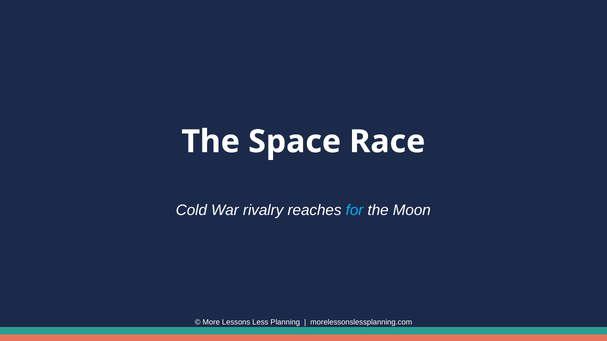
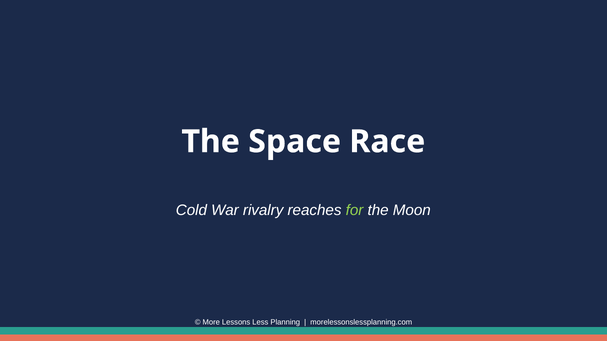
for colour: light blue -> light green (355, 210)
